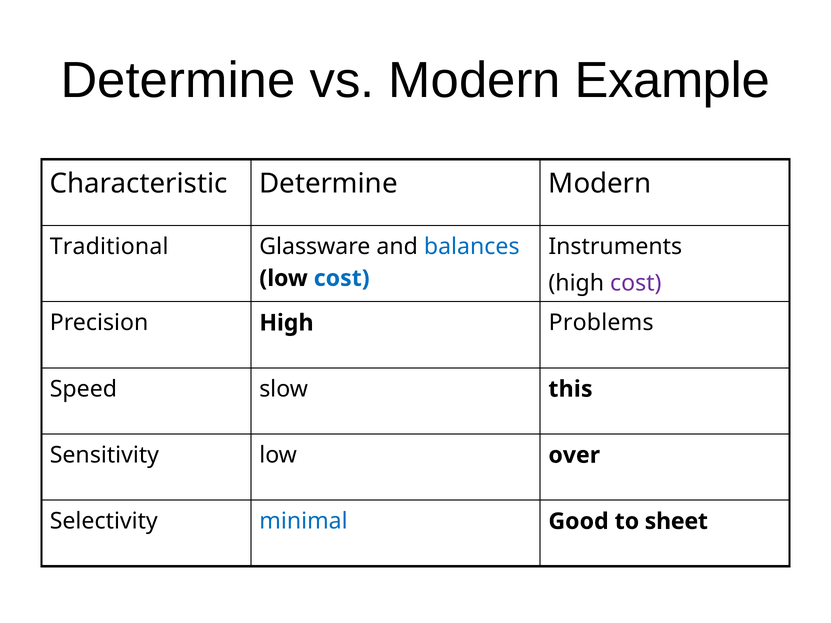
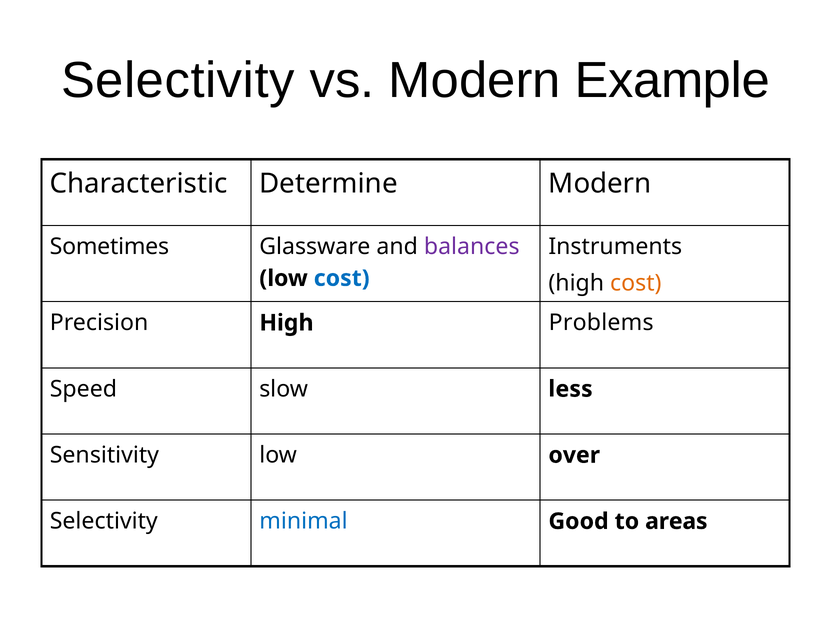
Determine: Determine -> Selectivity (178, 80)
Traditional: Traditional -> Sometimes (109, 247)
balances colour: blue -> purple (472, 247)
cost colour: purple -> orange (636, 283)
this: this -> less (571, 389)
sheet: sheet -> areas (676, 522)
